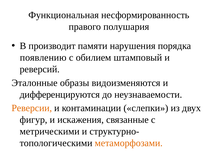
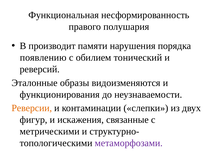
штамповый: штамповый -> тонический (138, 57)
дифференцируются: дифференцируются -> функционирования (60, 94)
метаморфозами colour: orange -> purple (129, 143)
